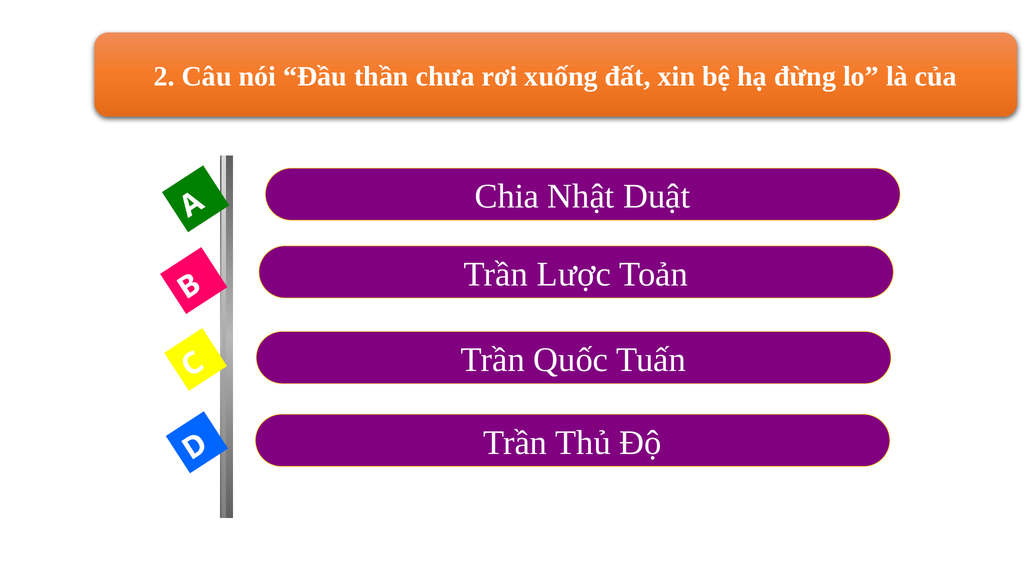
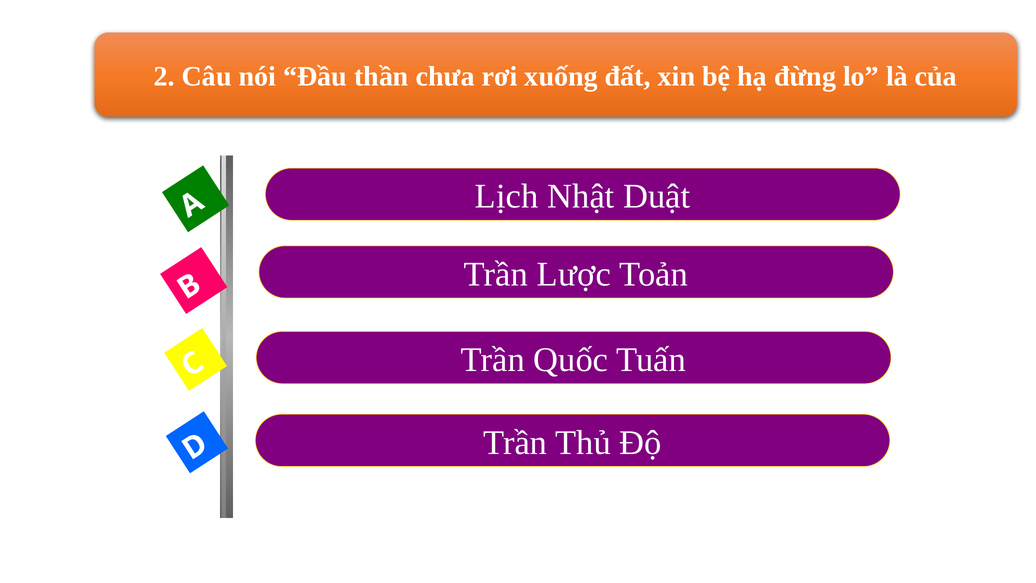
Chia: Chia -> Lịch (507, 196)
